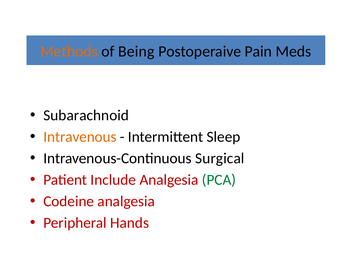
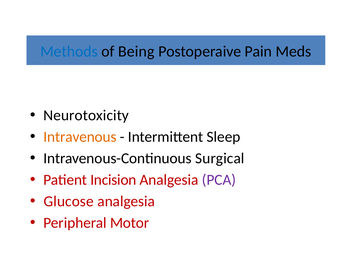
Methods colour: orange -> blue (69, 51)
Subarachnoid: Subarachnoid -> Neurotoxicity (86, 115)
Include: Include -> Incision (113, 180)
PCA colour: green -> purple (219, 180)
Codeine: Codeine -> Glucose (69, 201)
Hands: Hands -> Motor (130, 222)
